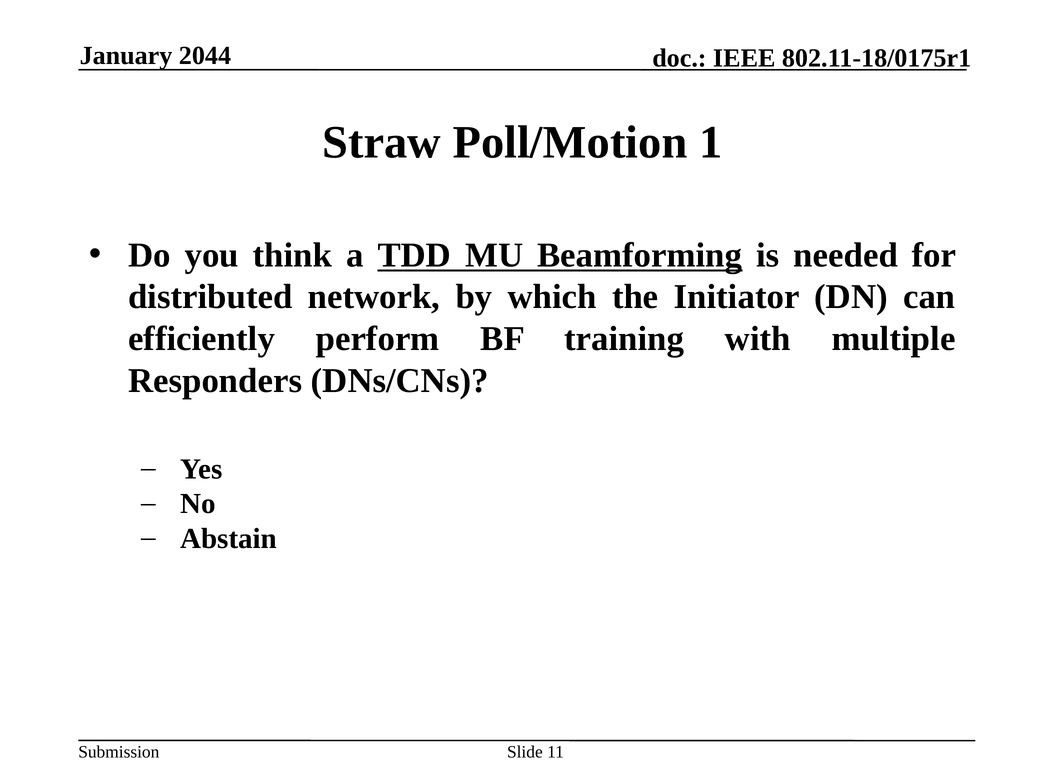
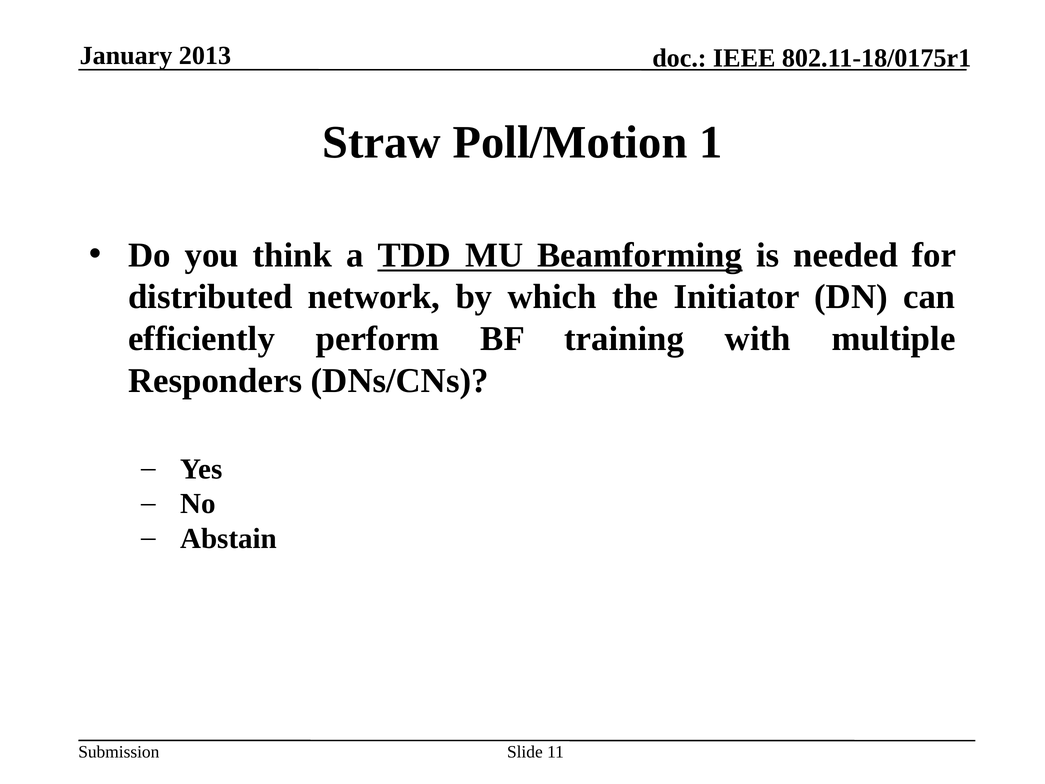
2044: 2044 -> 2013 (205, 55)
